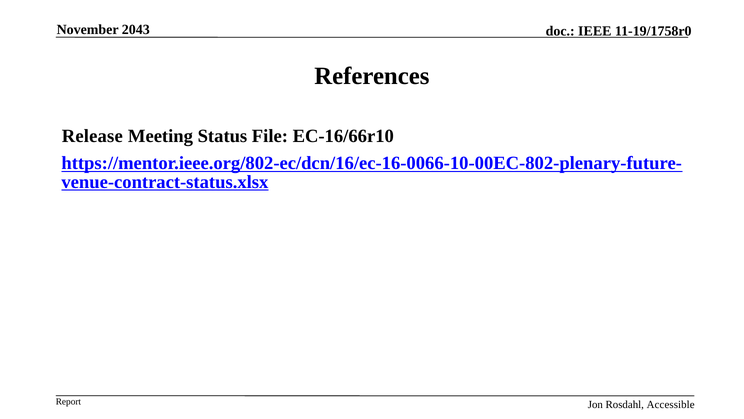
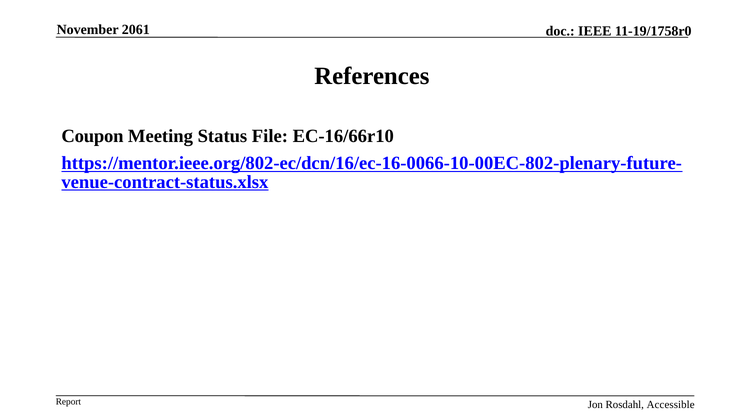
2043: 2043 -> 2061 (136, 30)
Release: Release -> Coupon (92, 136)
